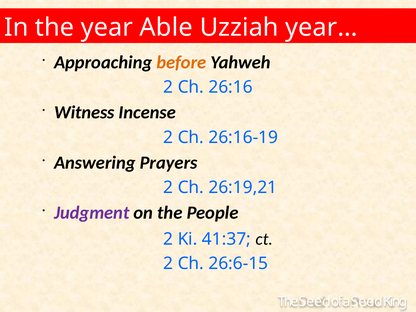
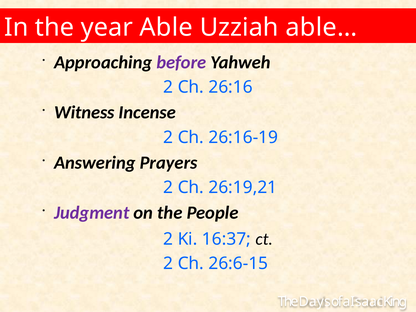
year…: year… -> able… (321, 27)
before colour: orange -> purple (181, 62)
41:37: 41:37 -> 16:37 (226, 239)
The Seed: Seed -> Days (315, 302)
a Seed: Seed -> Isaac (367, 302)
